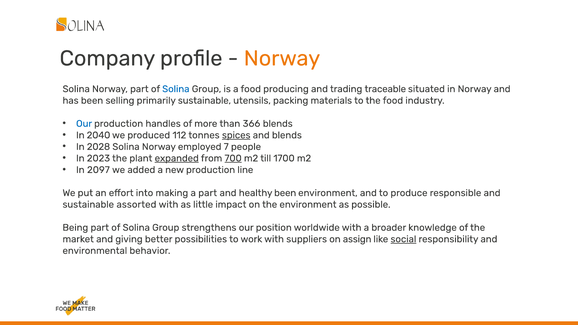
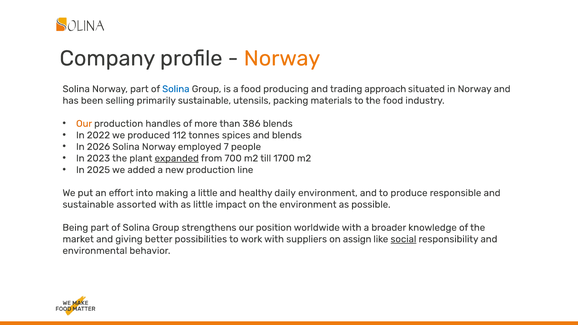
traceable: traceable -> approach (385, 89)
Our colour: blue -> orange (84, 124)
366: 366 -> 386 (251, 124)
2040: 2040 -> 2022 (98, 135)
spices underline: present -> none (236, 135)
2028: 2028 -> 2026 (98, 147)
700 underline: present -> none (233, 158)
2097: 2097 -> 2025 (98, 170)
a part: part -> little (208, 193)
healthy been: been -> daily (285, 193)
